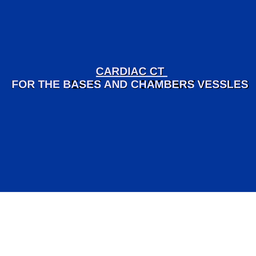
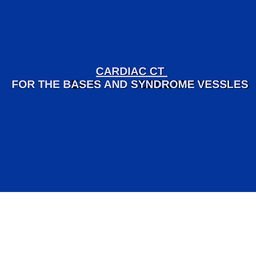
CHAMBERS: CHAMBERS -> SYNDROME (163, 85)
